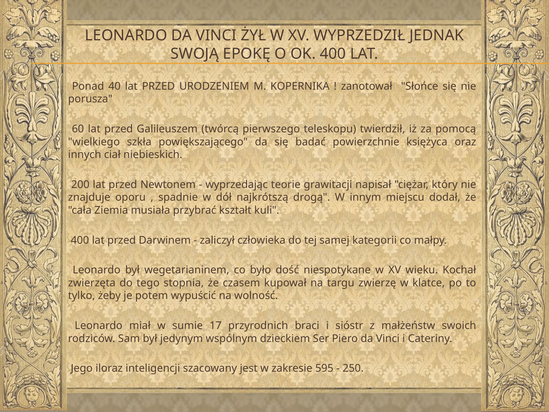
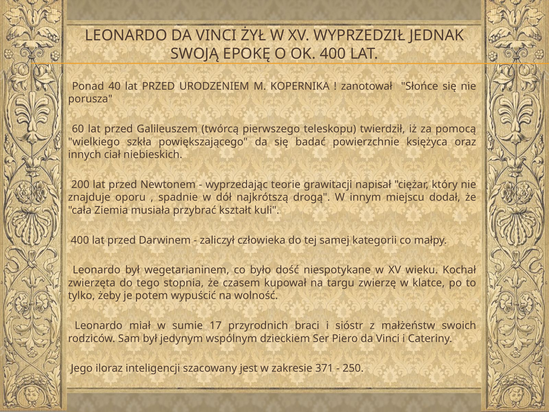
595: 595 -> 371 (324, 368)
